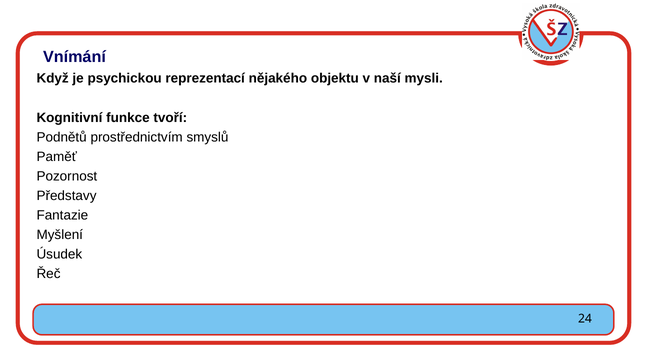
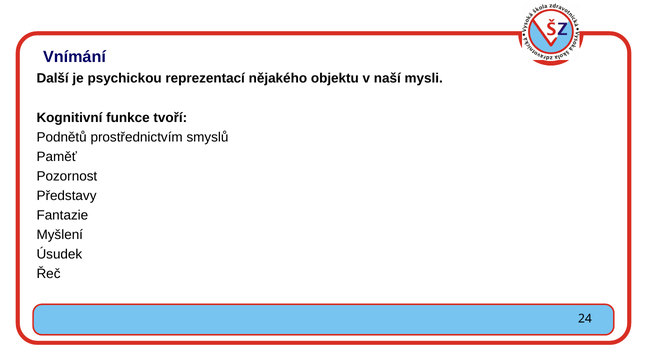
Když: Když -> Další (53, 79)
